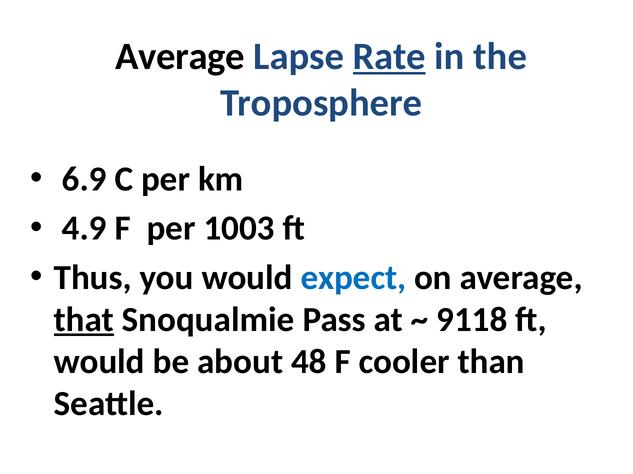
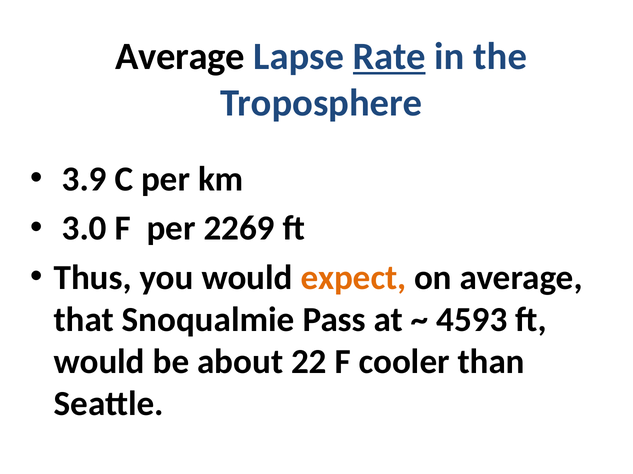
6.9: 6.9 -> 3.9 (84, 179)
4.9: 4.9 -> 3.0 (84, 229)
1003: 1003 -> 2269 (239, 229)
expect colour: blue -> orange (353, 278)
that underline: present -> none (84, 320)
9118: 9118 -> 4593 (472, 320)
48: 48 -> 22 (309, 362)
